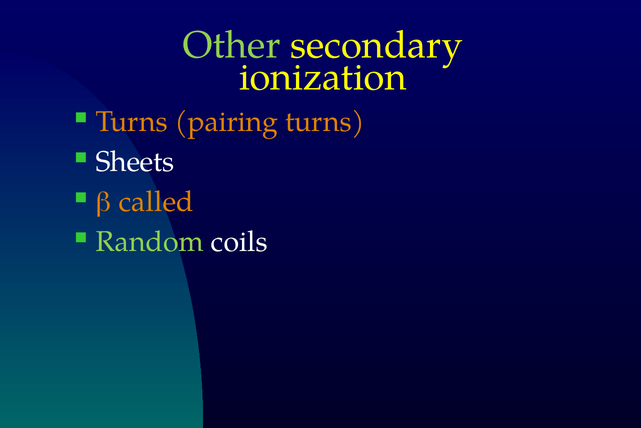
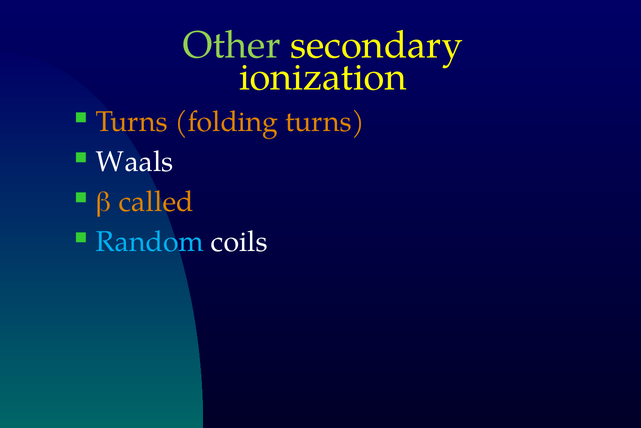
pairing: pairing -> folding (226, 122)
Sheets: Sheets -> Waals (135, 162)
Random colour: light green -> light blue (150, 241)
